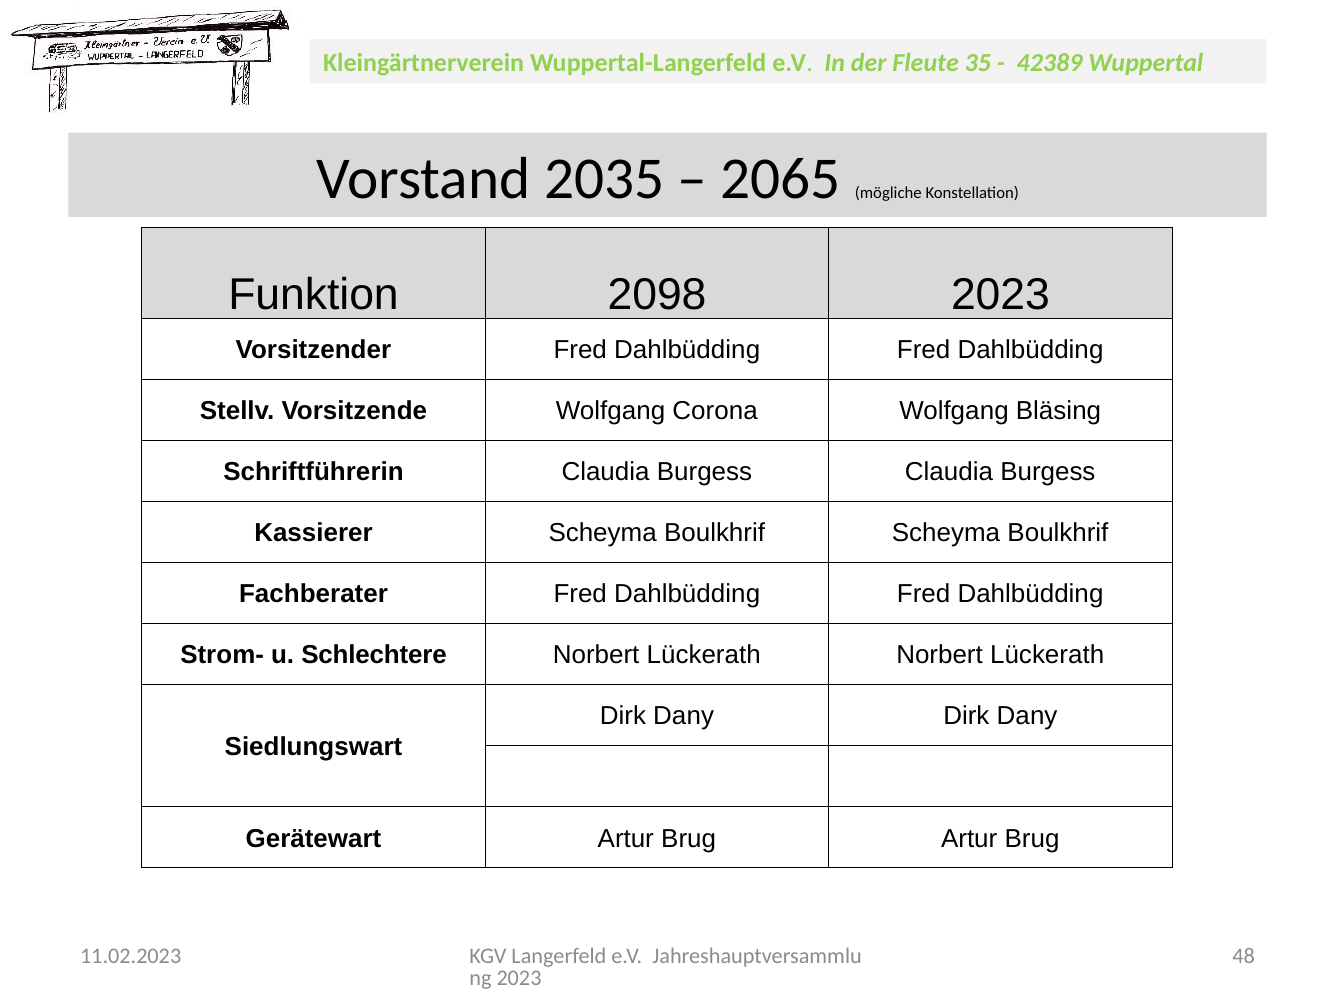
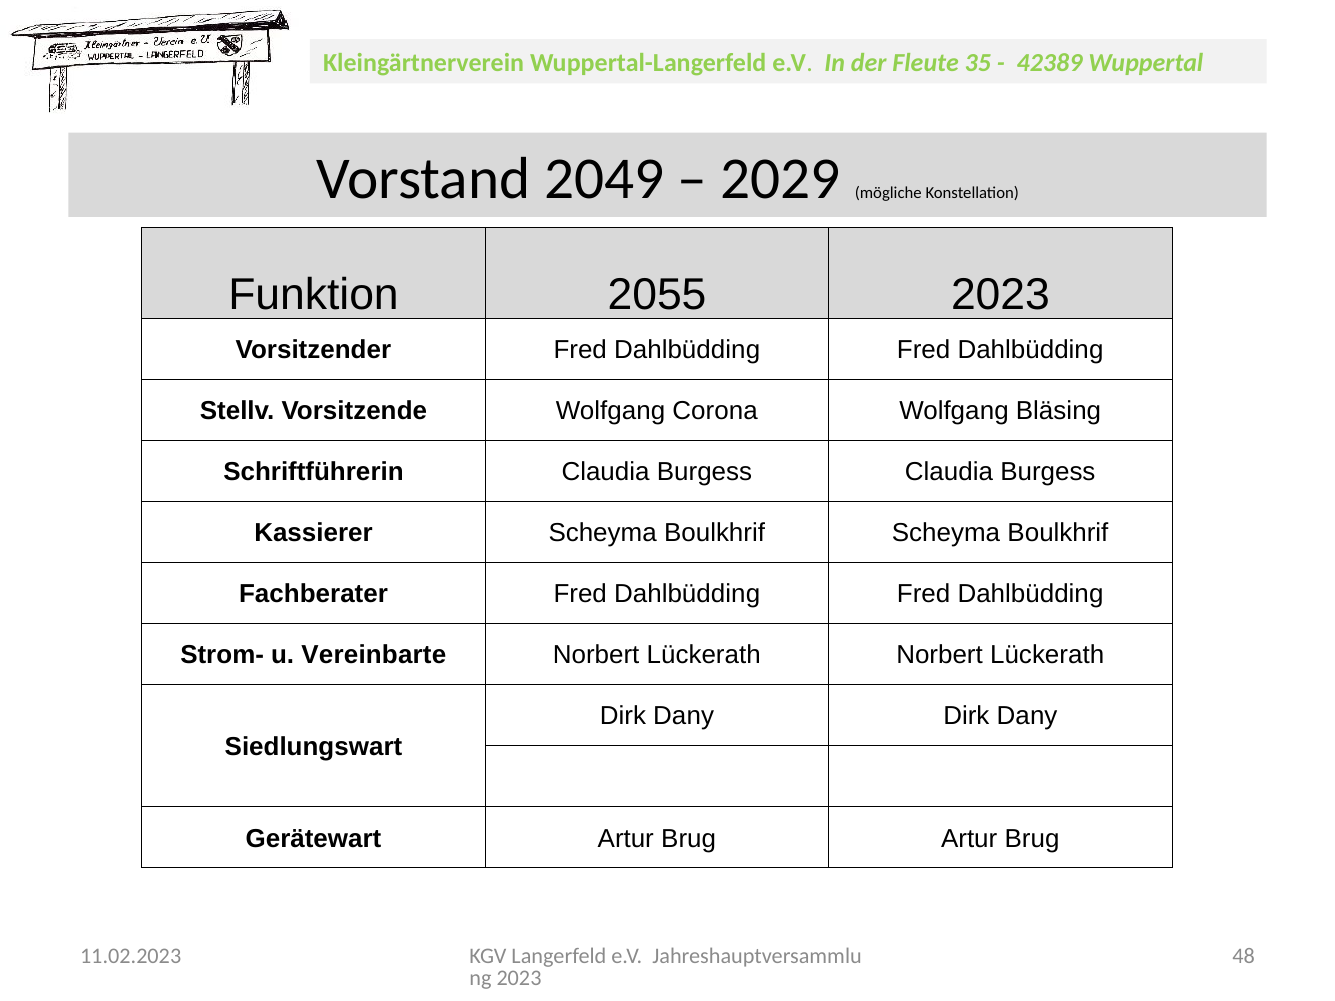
2035: 2035 -> 2049 (604, 179)
2065: 2065 -> 2029 (781, 179)
2098: 2098 -> 2055 (657, 294)
Schlechtere: Schlechtere -> Vereinbarte (374, 655)
